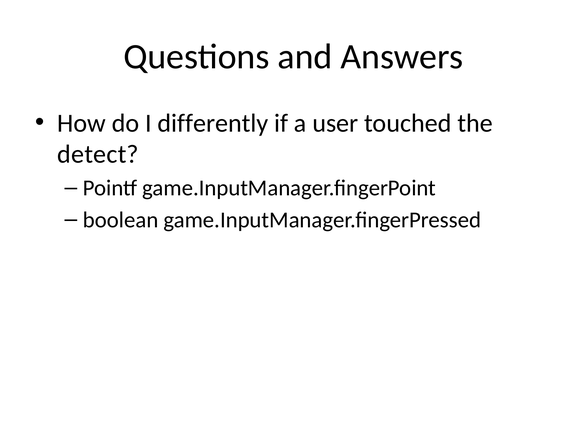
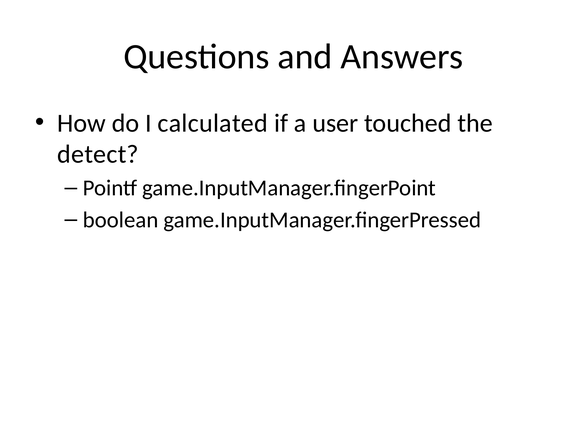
differently: differently -> calculated (213, 123)
